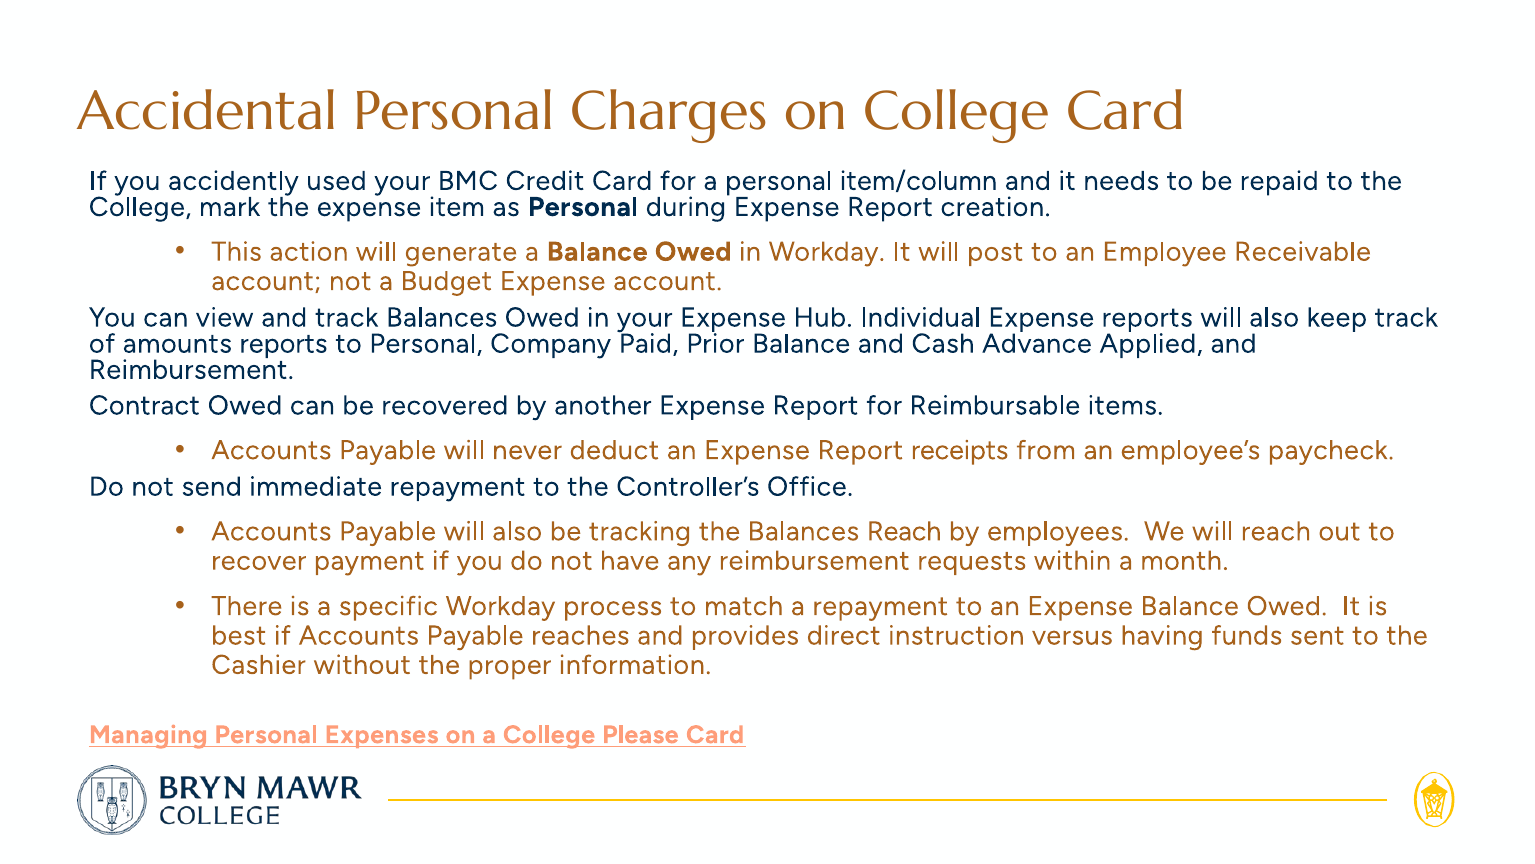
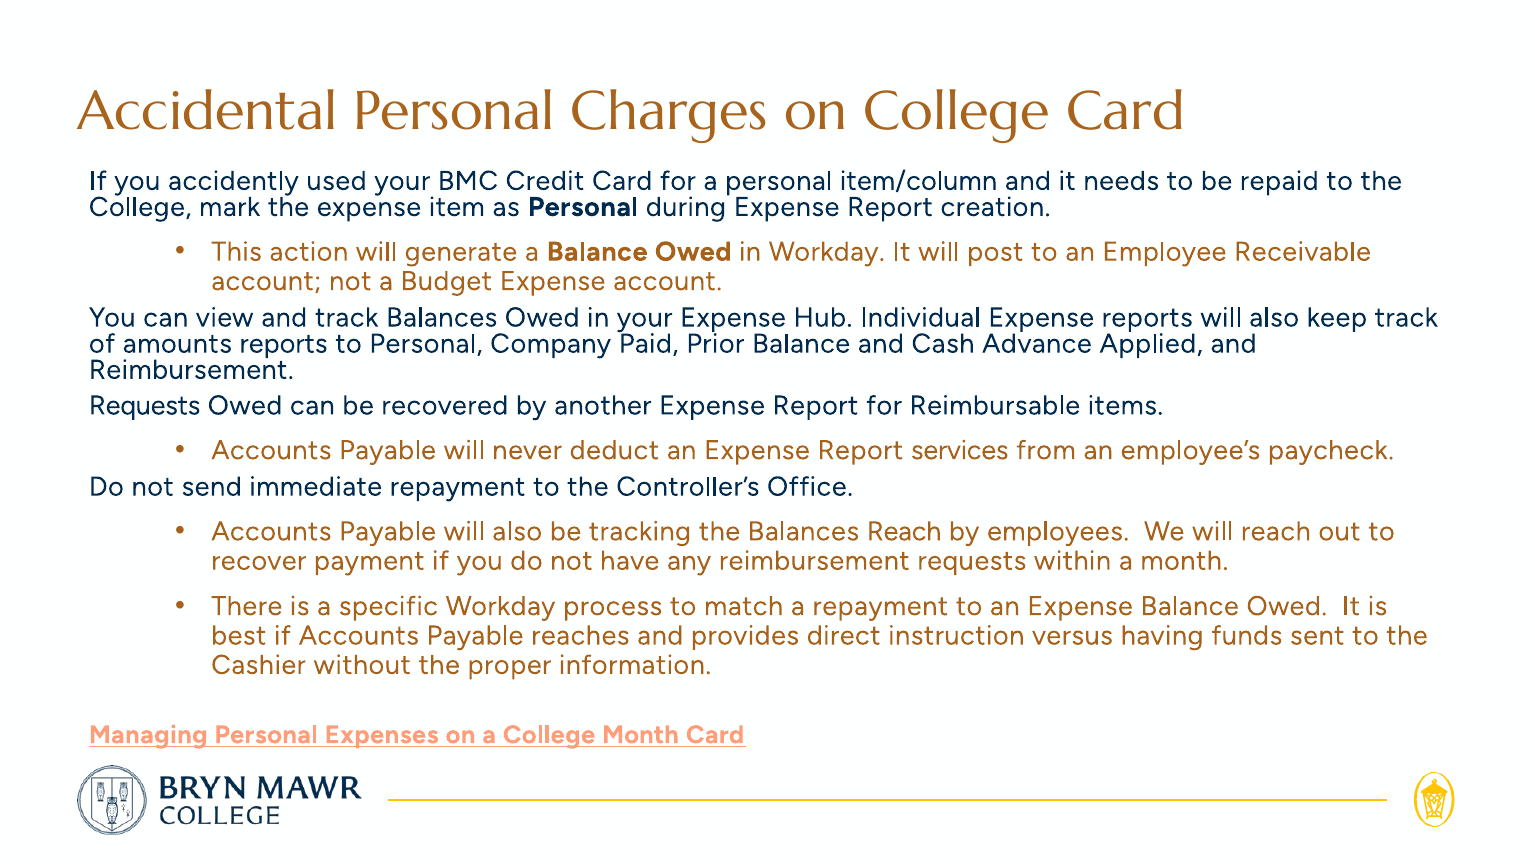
Contract: Contract -> Requests (145, 405)
receipts: receipts -> services (960, 450)
College Please: Please -> Month (640, 734)
